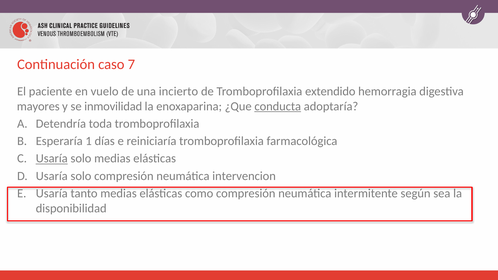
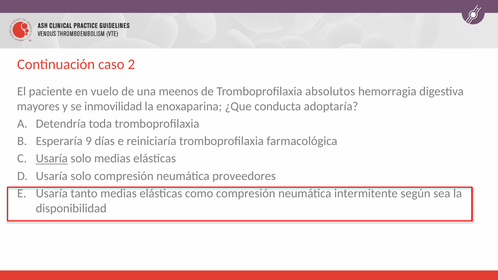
7: 7 -> 2 (131, 64)
incierto: incierto -> meenos (179, 91)
extendido: extendido -> absolutos (330, 91)
conducta underline: present -> none (278, 106)
1: 1 -> 9 (89, 141)
intervencion: intervencion -> proveedores (244, 176)
